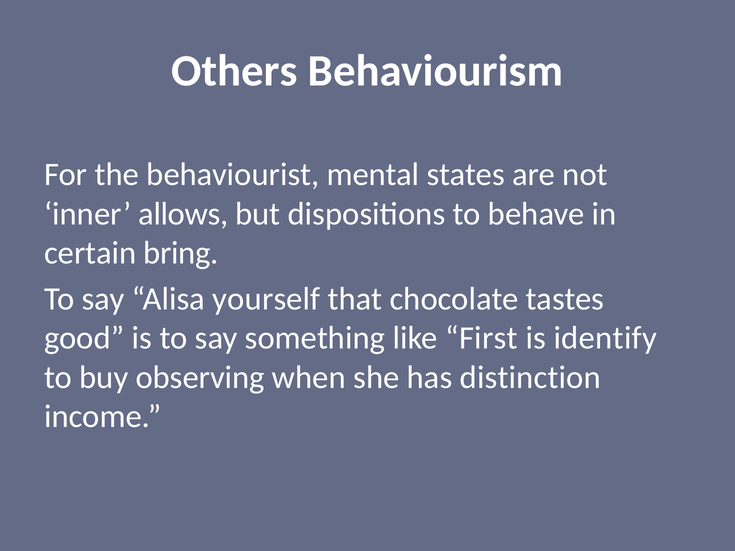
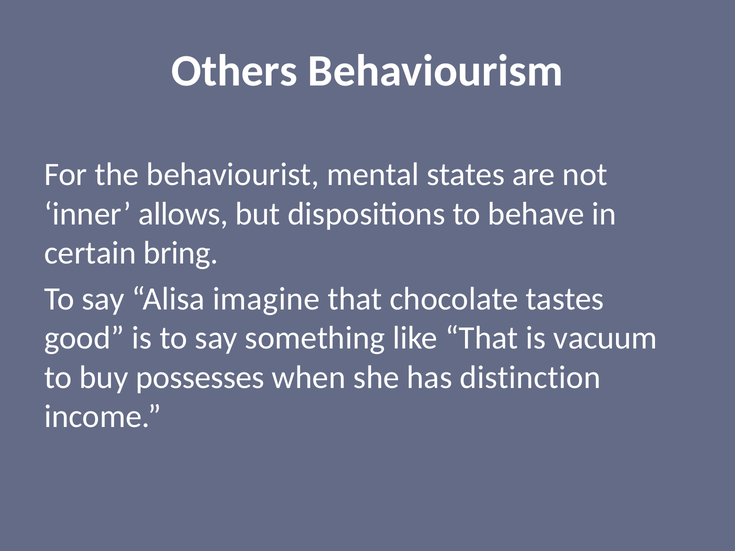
yourself: yourself -> imagine (266, 299)
like First: First -> That (482, 338)
identify: identify -> vacuum (605, 338)
observing: observing -> possesses (200, 377)
